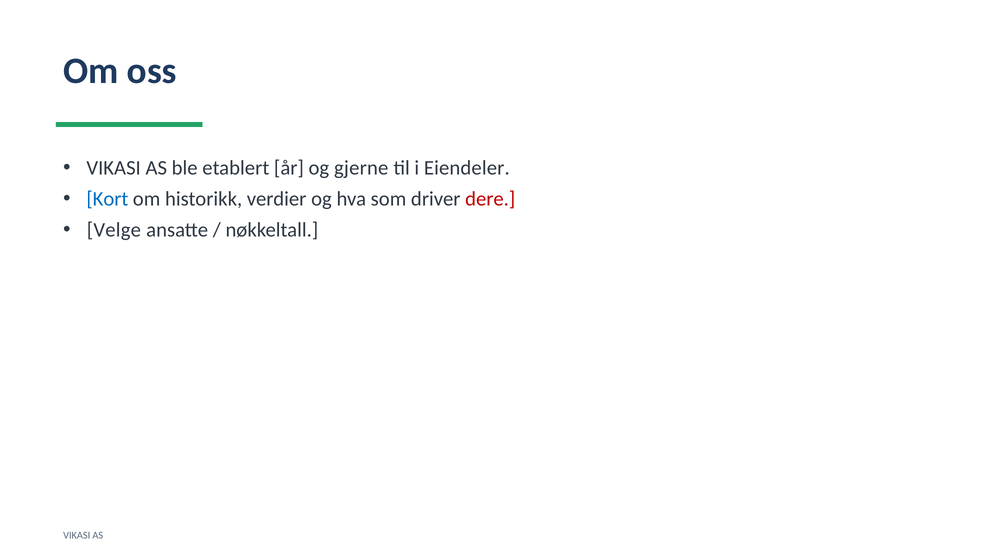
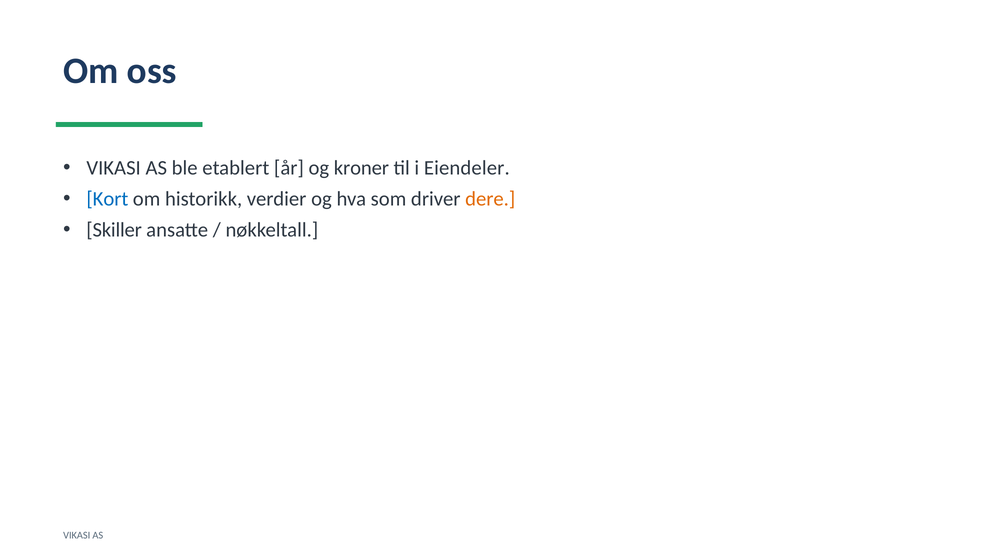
gjerne: gjerne -> kroner (361, 168)
dere colour: red -> orange (490, 199)
Velge: Velge -> Skiller (114, 230)
